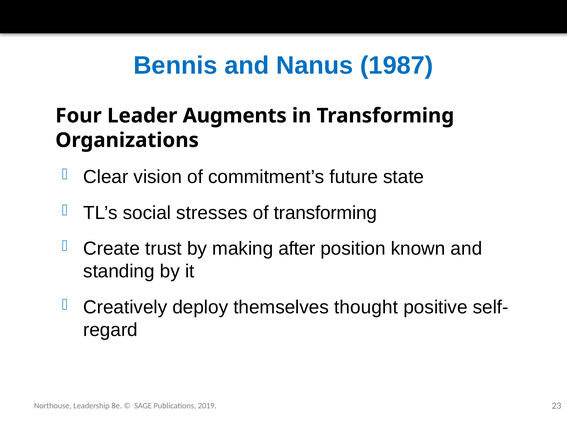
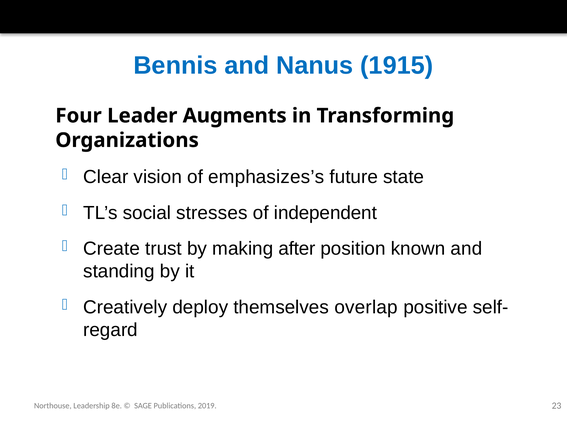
1987: 1987 -> 1915 (397, 66)
commitment’s: commitment’s -> emphasizes’s (266, 177)
of transforming: transforming -> independent (325, 213)
thought: thought -> overlap (366, 307)
